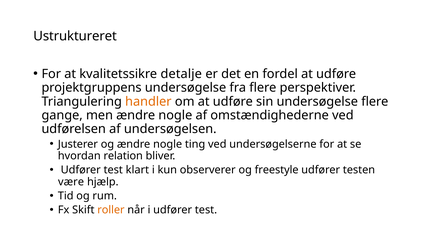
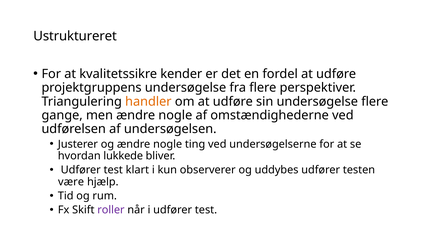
detalje: detalje -> kender (181, 74)
relation: relation -> lukkede (123, 156)
freestyle: freestyle -> uddybes (277, 170)
roller colour: orange -> purple (111, 210)
